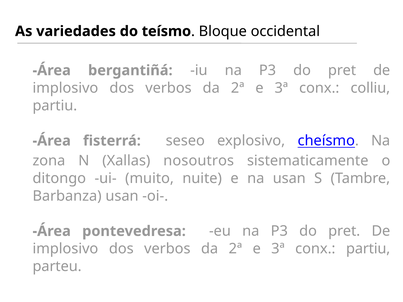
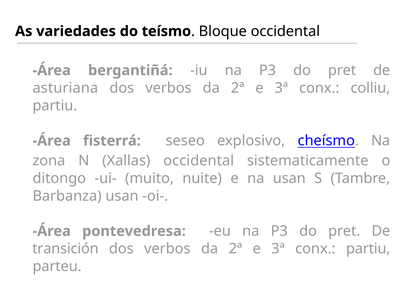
implosivo: implosivo -> asturiana (65, 88)
Xallas nosoutros: nosoutros -> occidental (199, 161)
implosivo: implosivo -> transición (65, 249)
